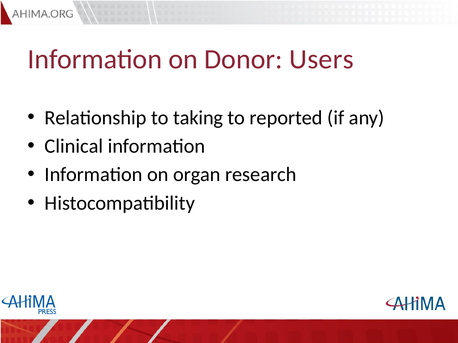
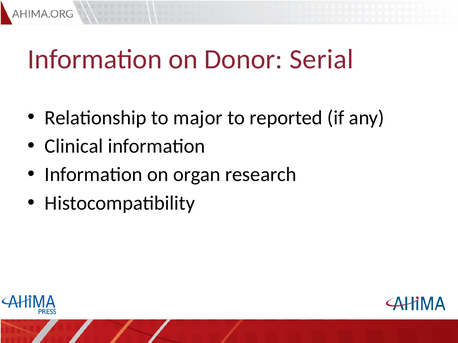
Users: Users -> Serial (321, 59)
taking: taking -> major (198, 118)
